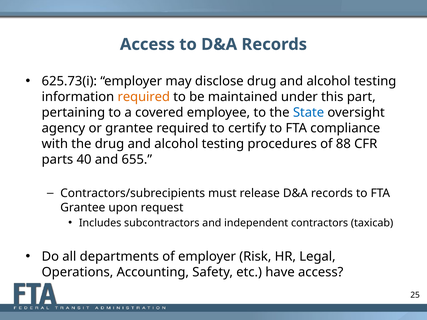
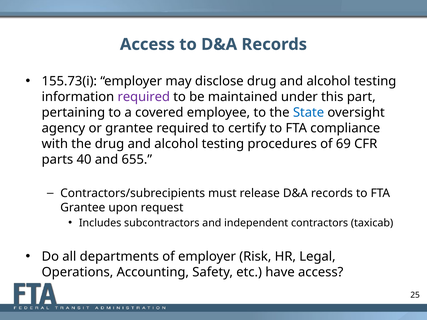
625.73(i: 625.73(i -> 155.73(i (69, 81)
required colour: orange -> purple (144, 97)
88: 88 -> 69 (343, 144)
